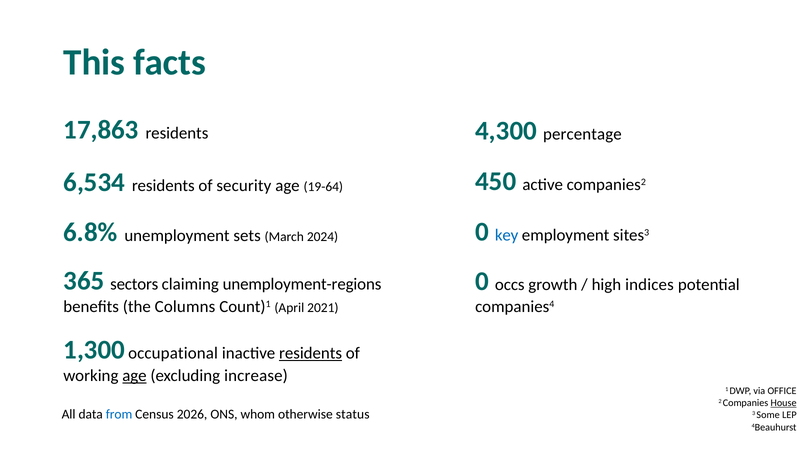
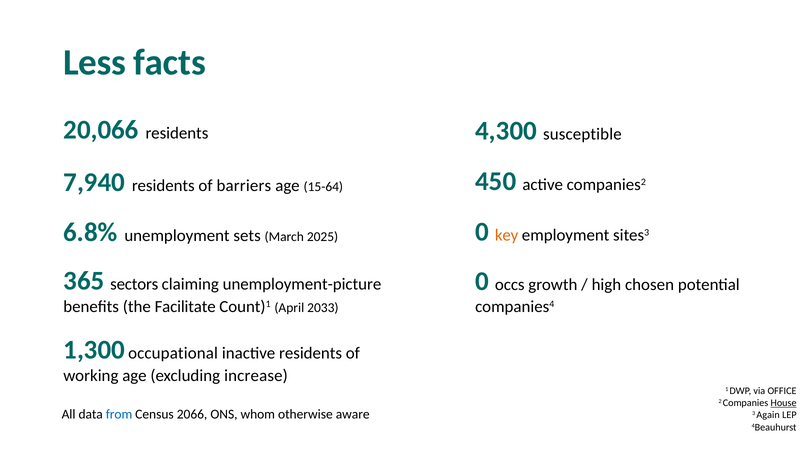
This: This -> Less (94, 63)
17,863: 17,863 -> 20,066 (101, 130)
percentage: percentage -> susceptible (582, 134)
6,534: 6,534 -> 7,940 (94, 182)
security: security -> barriers (244, 185)
19-64: 19-64 -> 15-64 (323, 187)
key colour: blue -> orange (507, 235)
2024: 2024 -> 2025 (323, 236)
unemployment-regions: unemployment-regions -> unemployment-picture (302, 284)
indices: indices -> chosen (650, 284)
Columns: Columns -> Facilitate (185, 306)
2021: 2021 -> 2033 (323, 308)
residents underline: present -> none (311, 353)
age underline: present -> none (134, 375)
2026: 2026 -> 2066 (192, 414)
status: status -> aware (353, 414)
Some: Some -> Again (768, 415)
